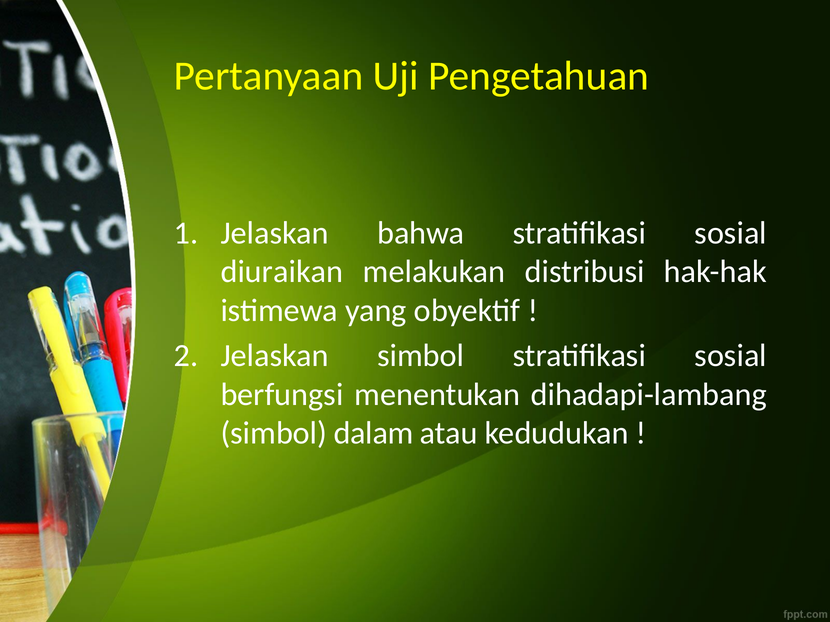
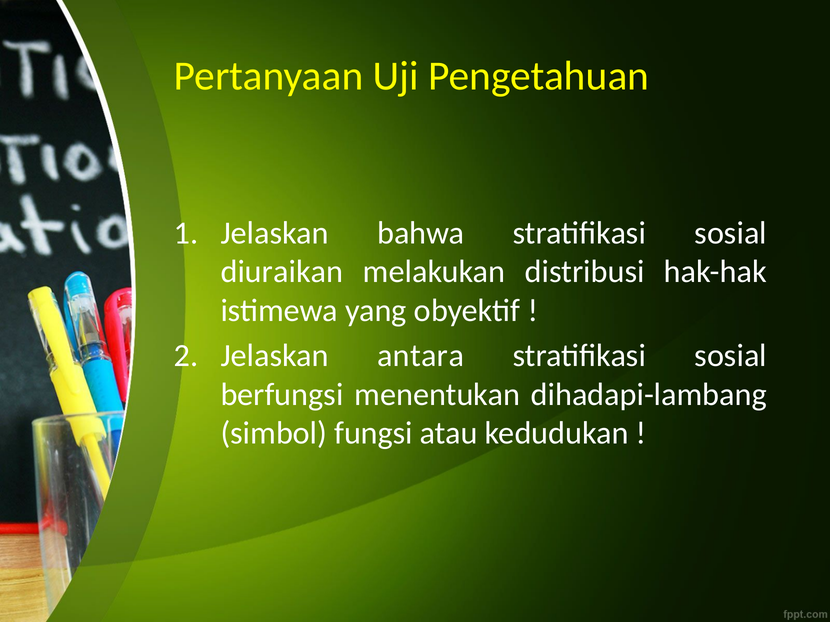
Jelaskan simbol: simbol -> antara (421, 356)
dalam: dalam -> fungsi (373, 434)
